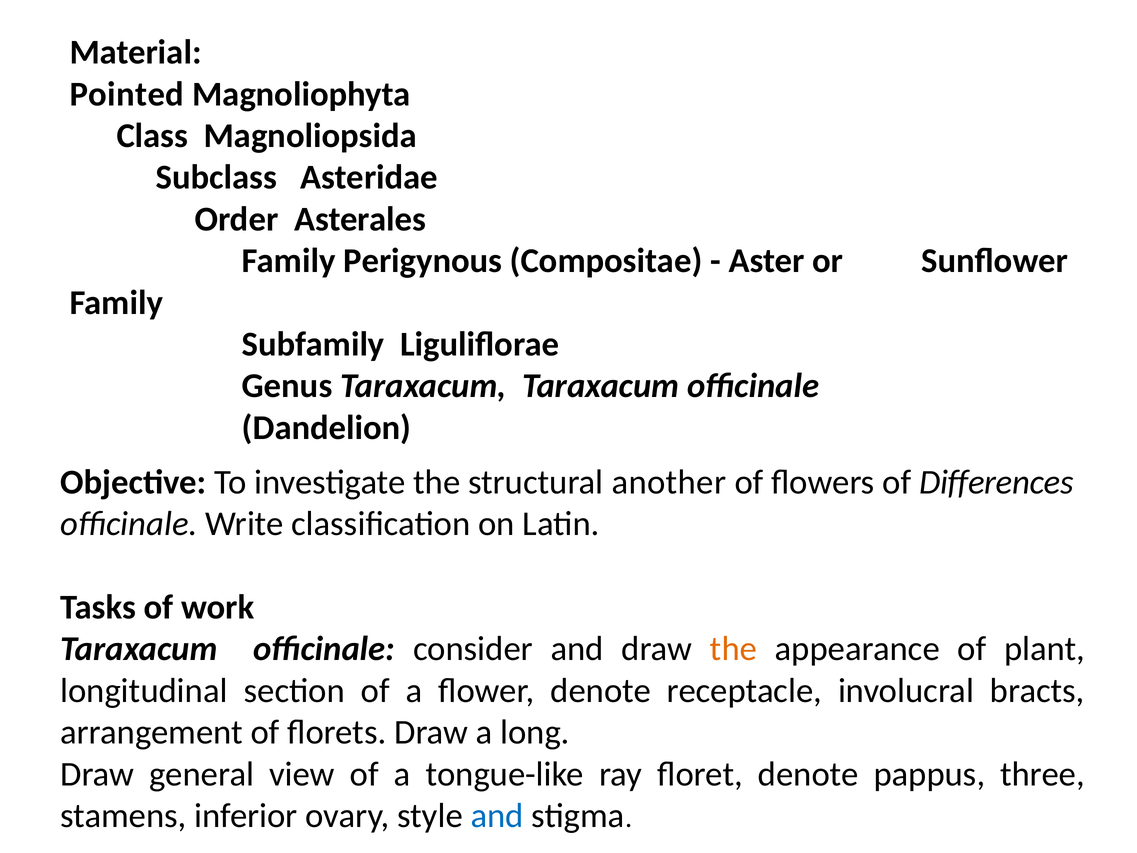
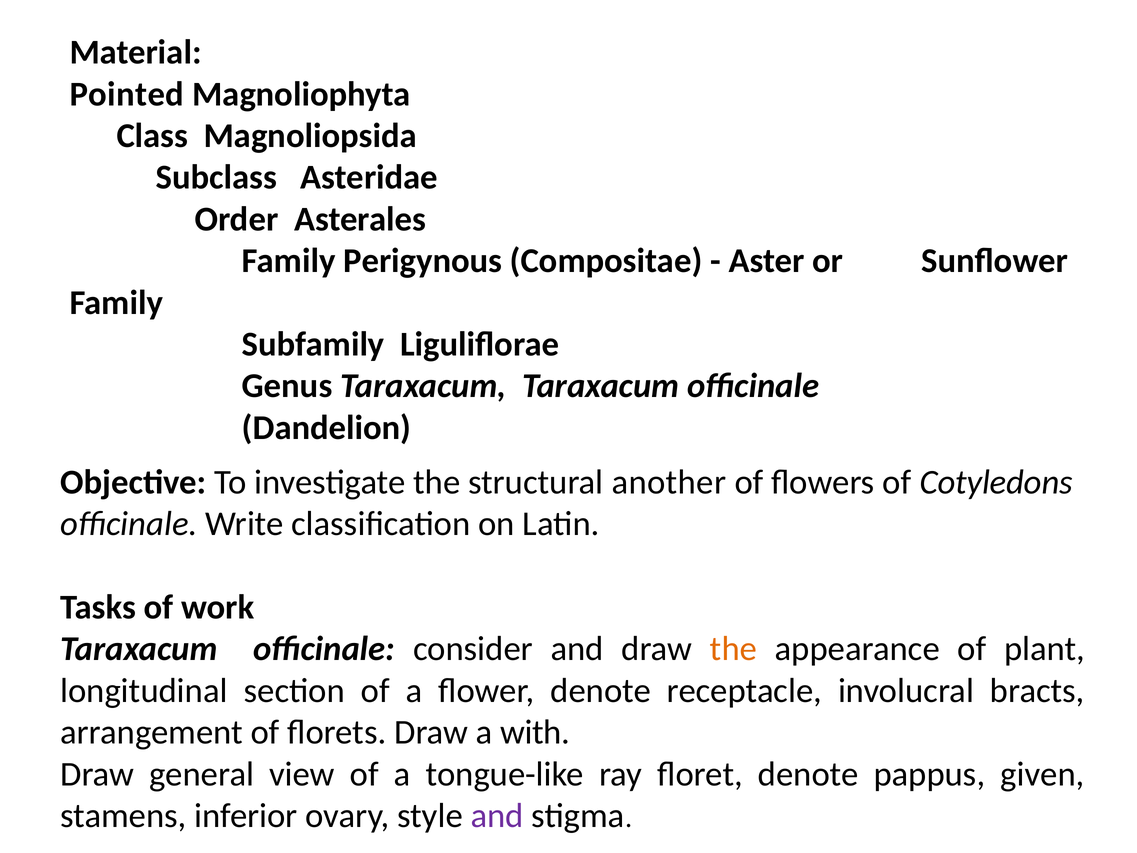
Differences: Differences -> Cotyledons (996, 482)
long: long -> with (535, 732)
three: three -> given (1042, 774)
and colour: blue -> purple (497, 816)
